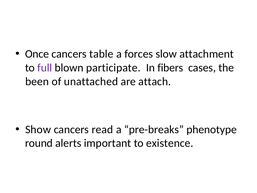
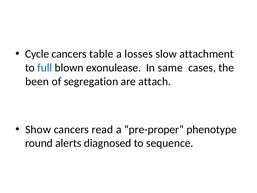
Once: Once -> Cycle (37, 54)
forces: forces -> losses (139, 54)
full colour: purple -> blue (45, 68)
participate: participate -> exonulease (113, 68)
fibers: fibers -> same (170, 68)
unattached: unattached -> segregation (91, 81)
pre-breaks: pre-breaks -> pre-proper (154, 129)
important: important -> diagnosed (108, 143)
existence: existence -> sequence (170, 143)
